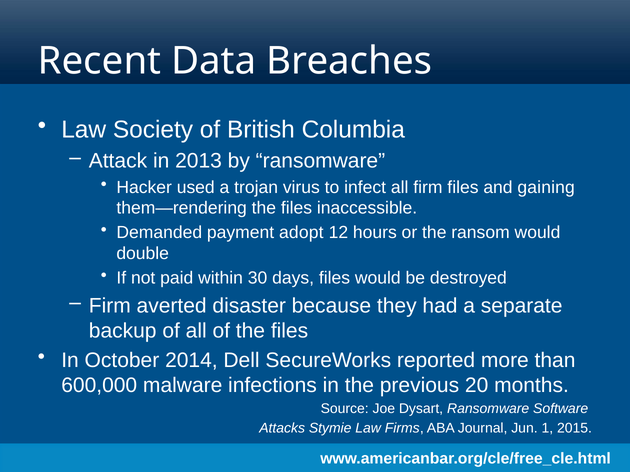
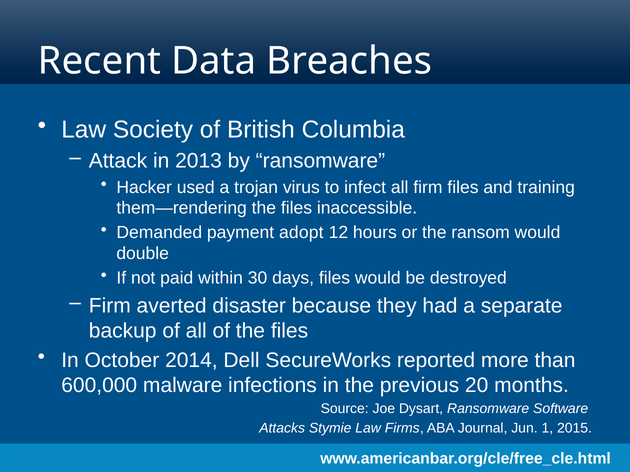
gaining: gaining -> training (546, 187)
